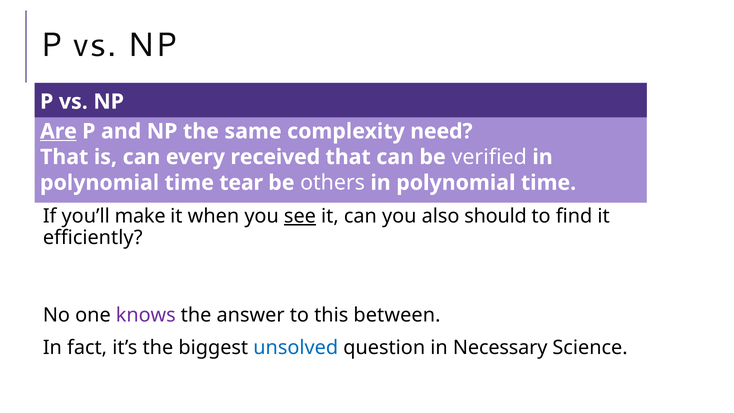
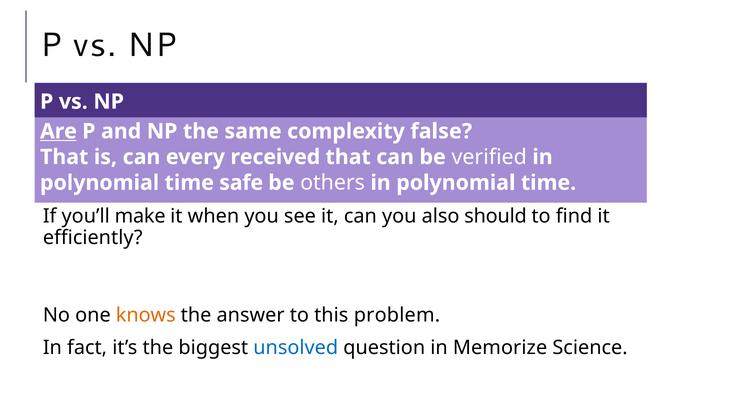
need: need -> false (441, 131)
tear: tear -> safe (241, 183)
see underline: present -> none (300, 216)
knows colour: purple -> orange (146, 315)
between: between -> problem (397, 315)
Necessary: Necessary -> Memorize (500, 348)
